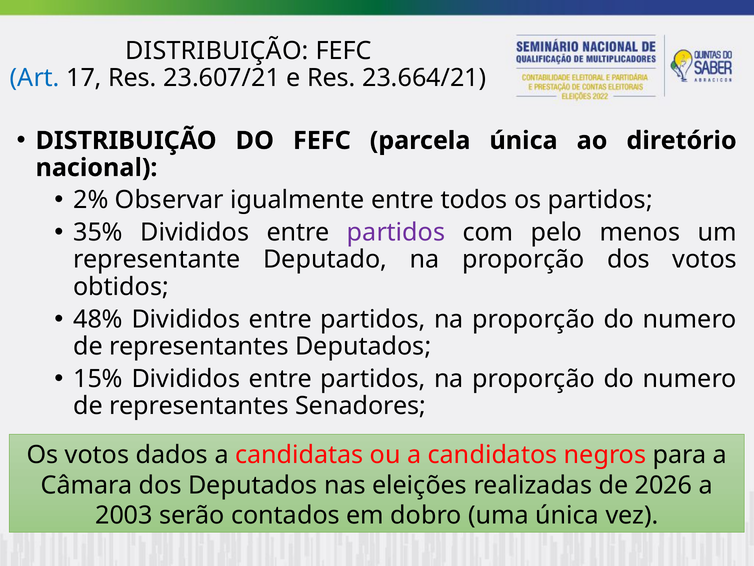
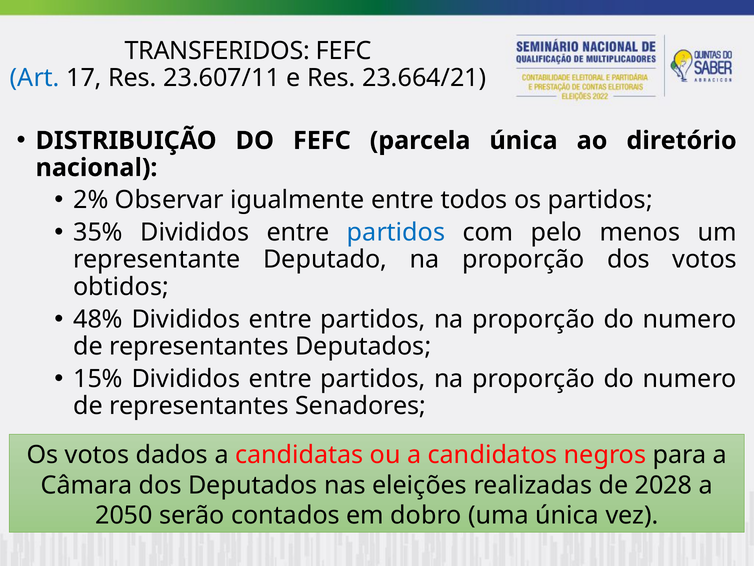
DISTRIBUIÇÃO: DISTRIBUIÇÃO -> TRANSFERIDOS (217, 51)
23.607/21: 23.607/21 -> 23.607/11 (222, 78)
partidos colour: purple -> blue (396, 232)
2026: 2026 -> 2028 (663, 485)
2003: 2003 -> 2050 (124, 515)
